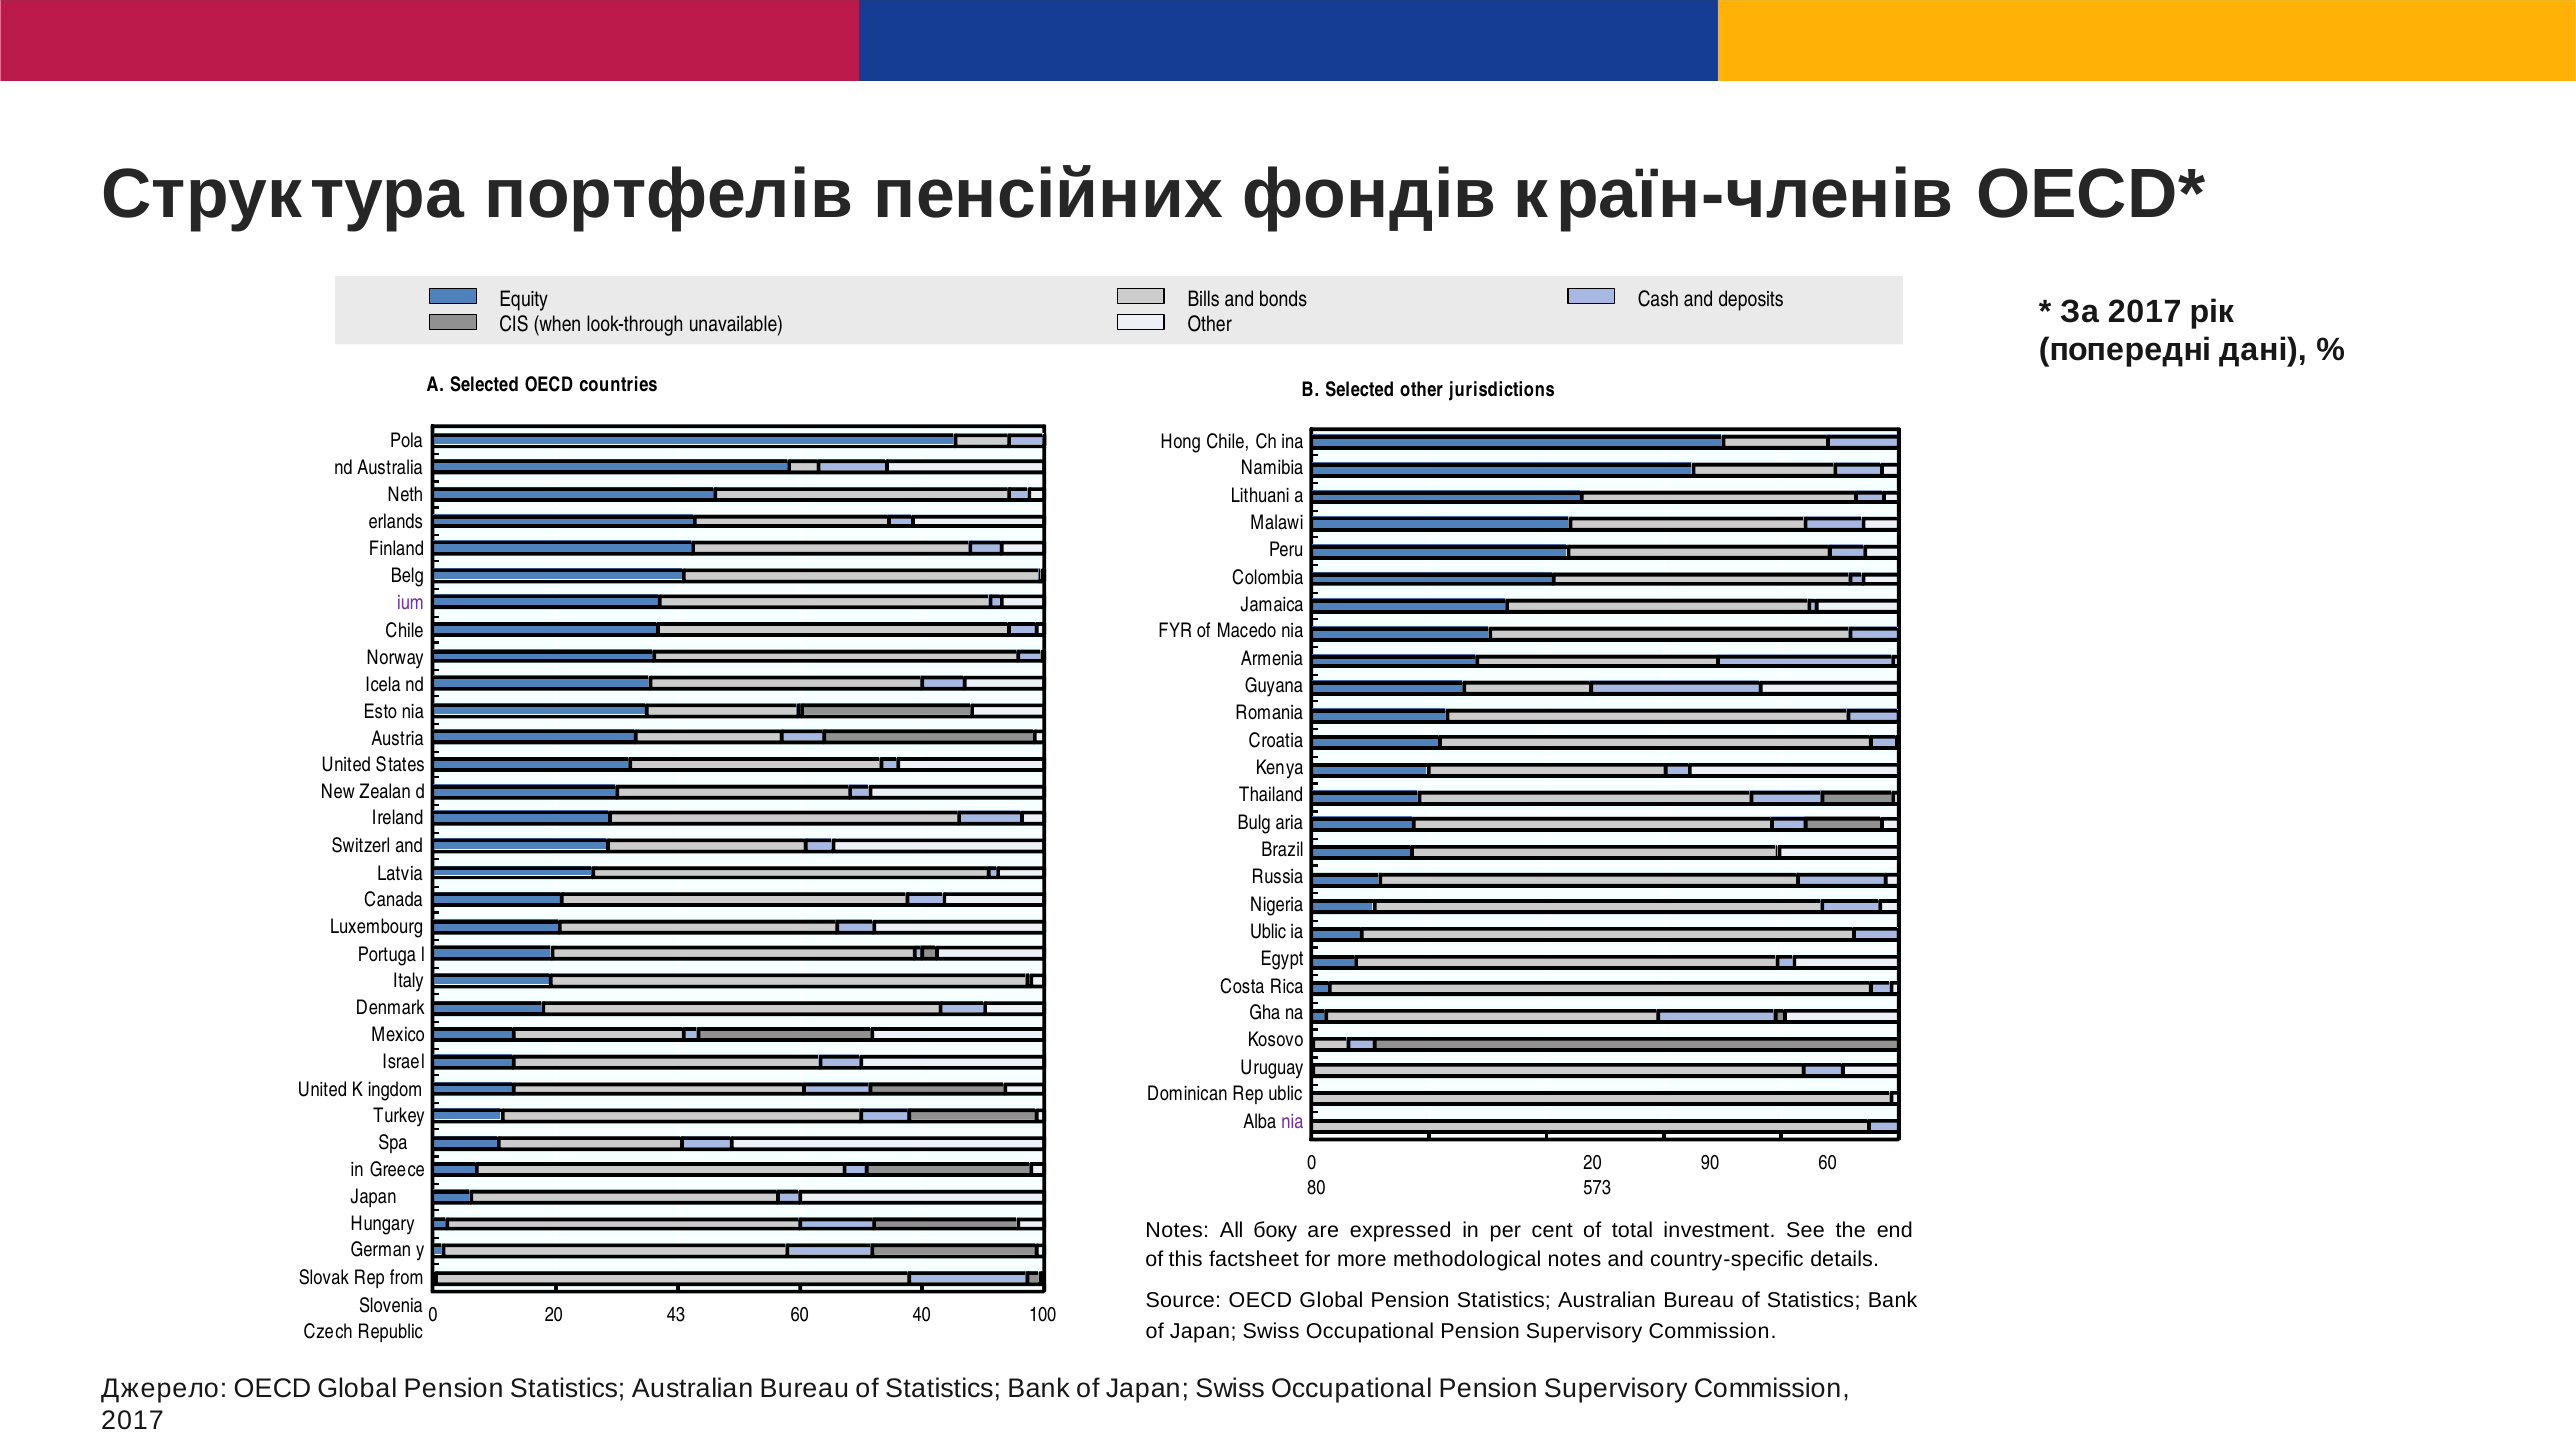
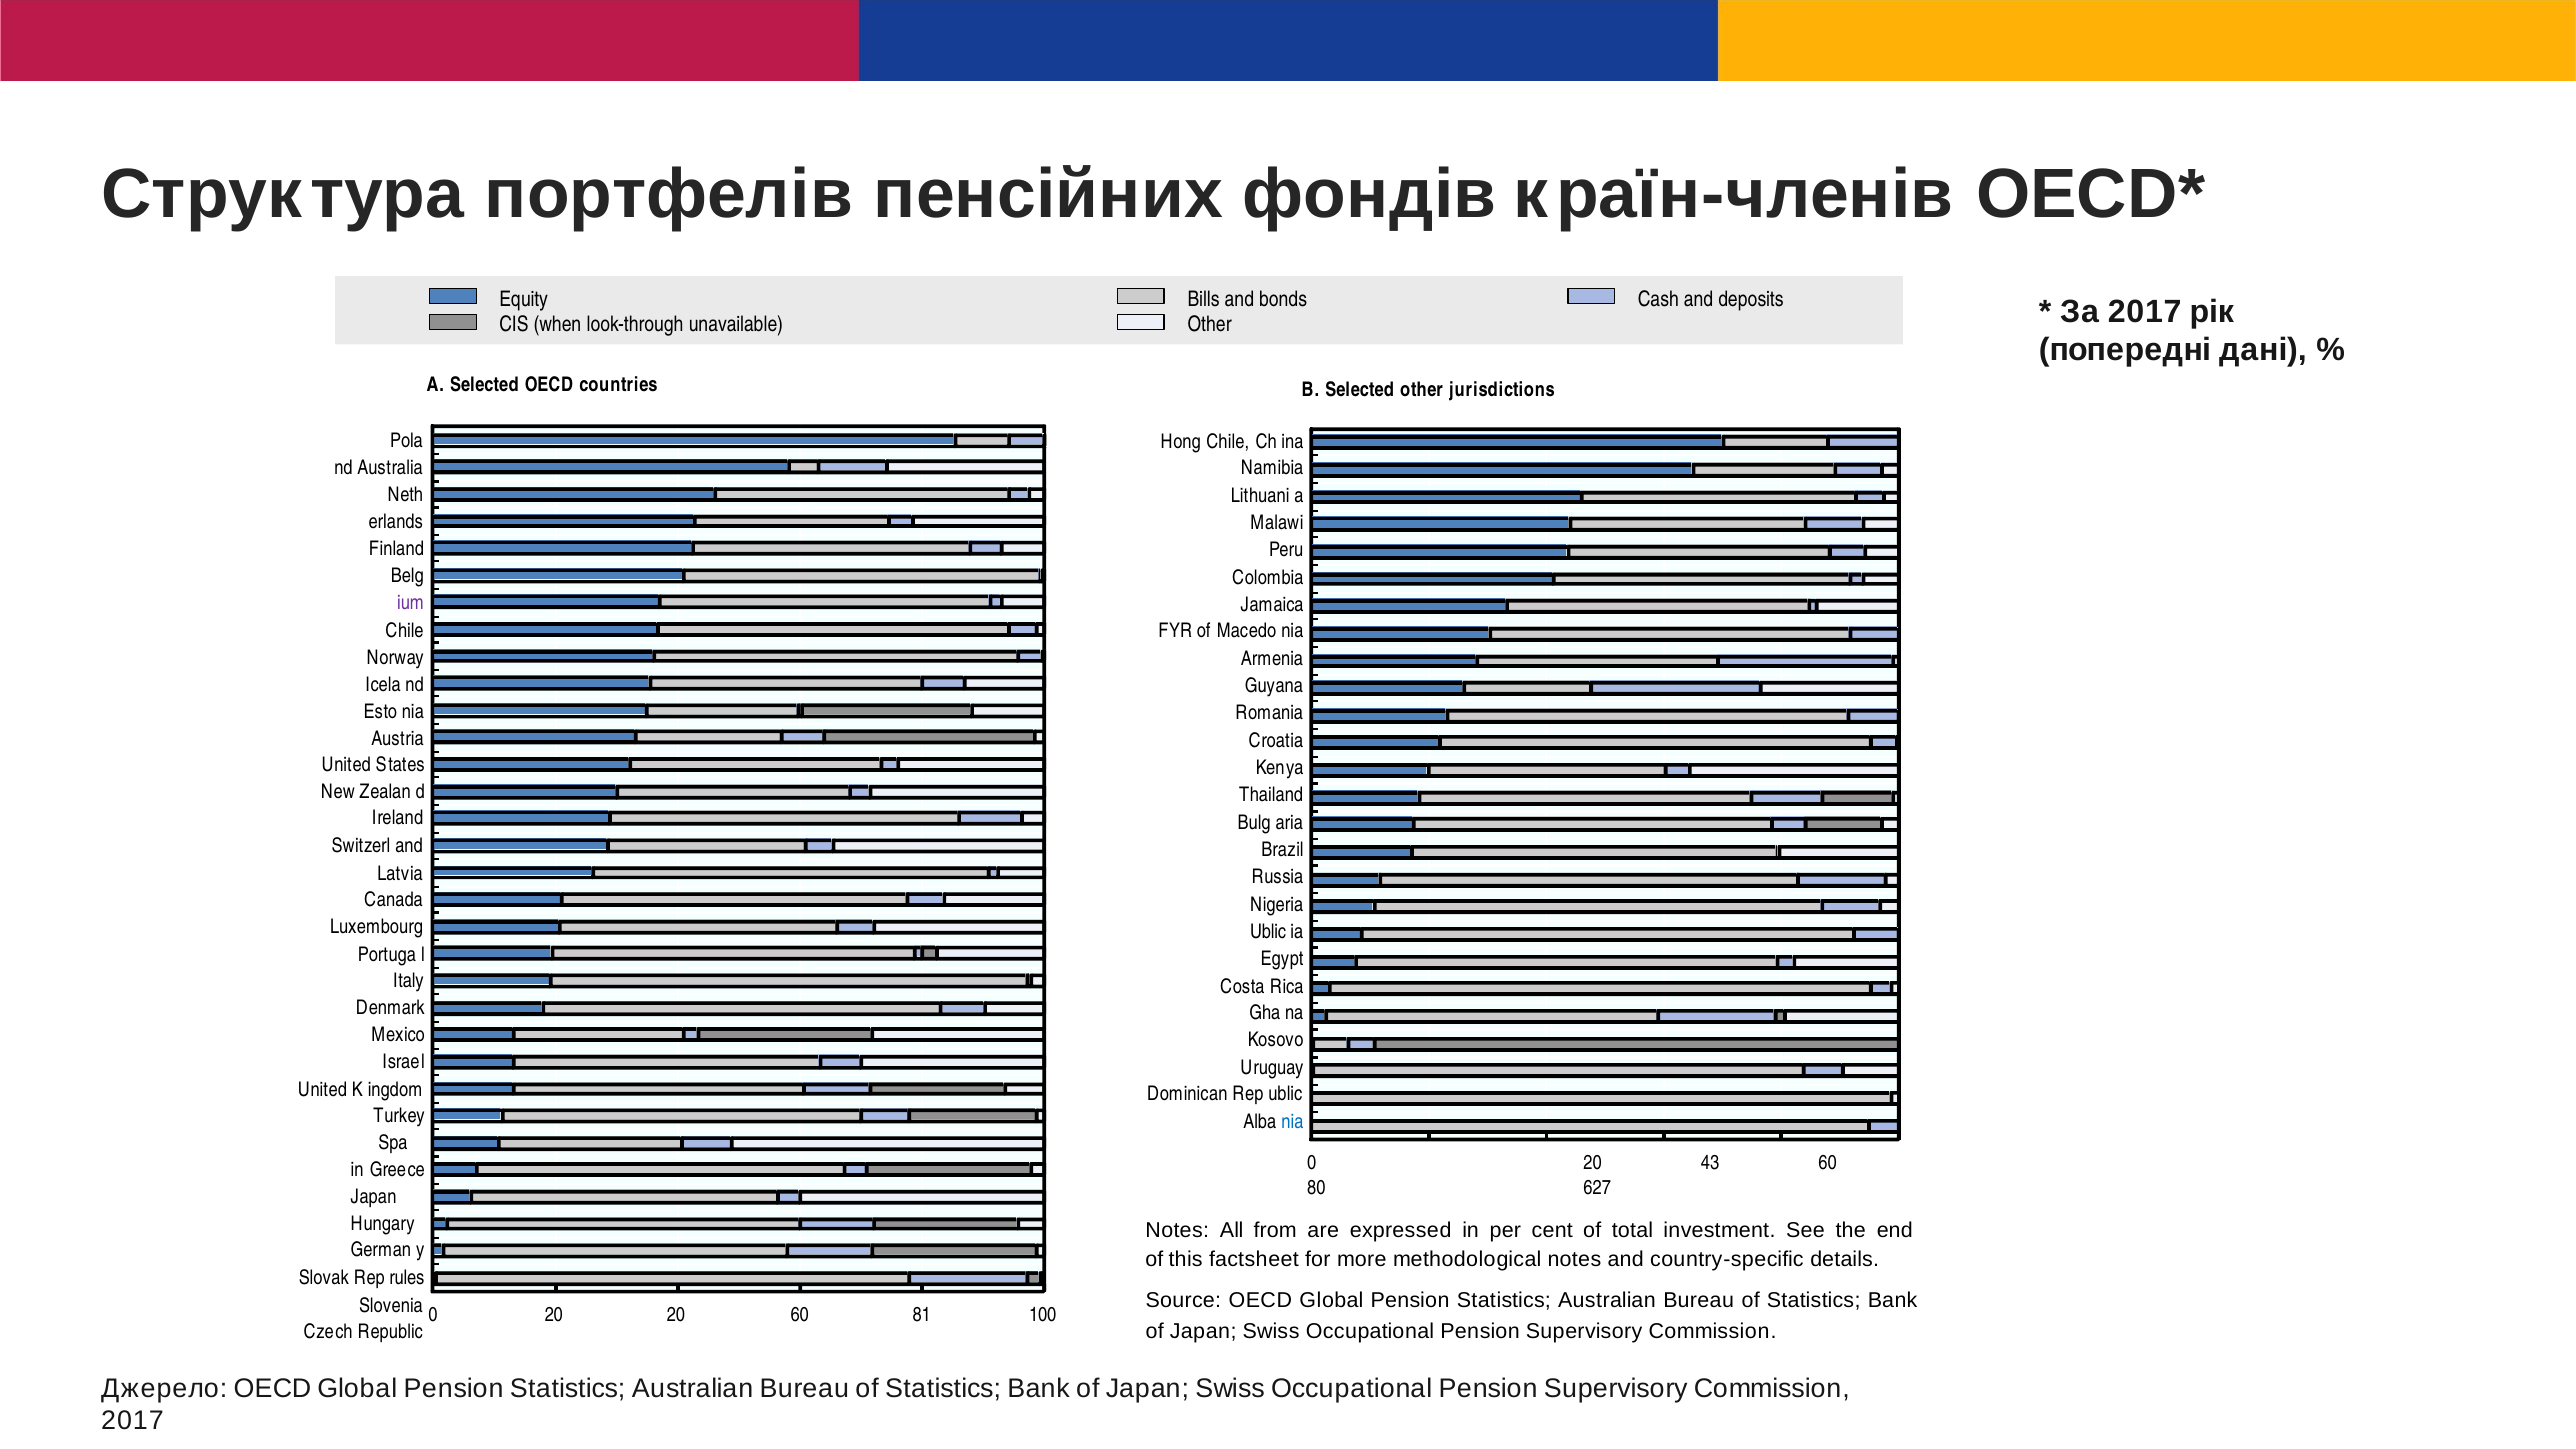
nia colour: purple -> blue (1292, 1122)
90: 90 -> 43 (1710, 1163)
573: 573 -> 627 (1597, 1187)
боку: боку -> from (1275, 1230)
from: from -> rules (407, 1278)
20 43: 43 -> 20 (676, 1315)
40: 40 -> 81 (922, 1315)
